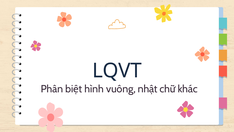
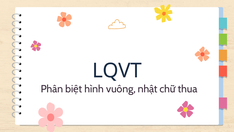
khác: khác -> thua (188, 89)
